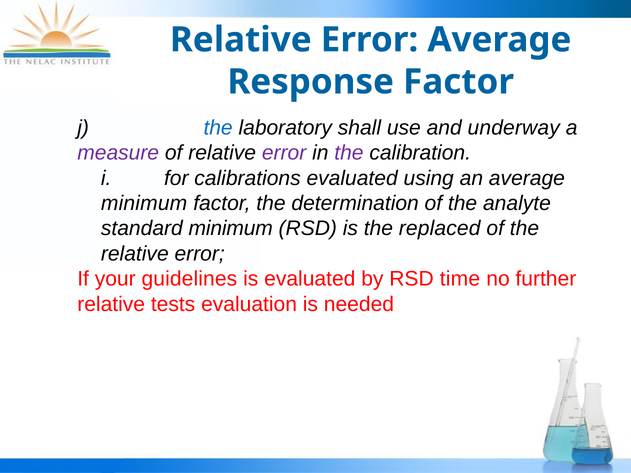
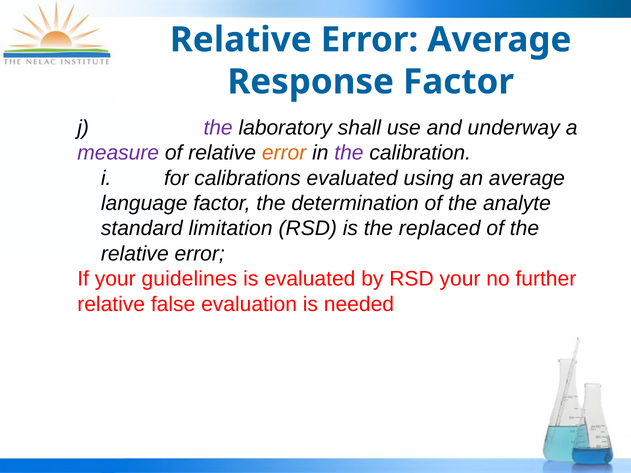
the colour: blue -> purple (218, 128)
error colour: purple -> orange (284, 153)
minimum: minimum -> language (144, 203)
standard minimum: minimum -> limitation (231, 229)
RSD time: time -> your (460, 279)
tests: tests -> false (173, 304)
